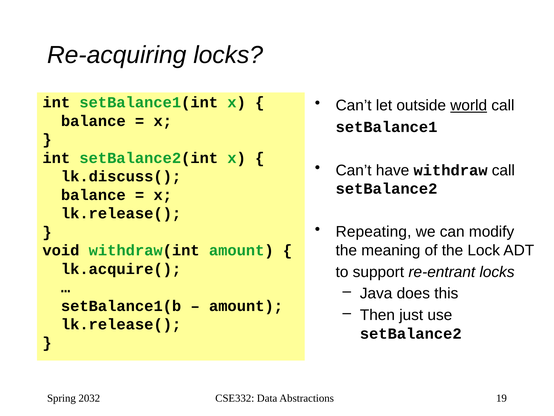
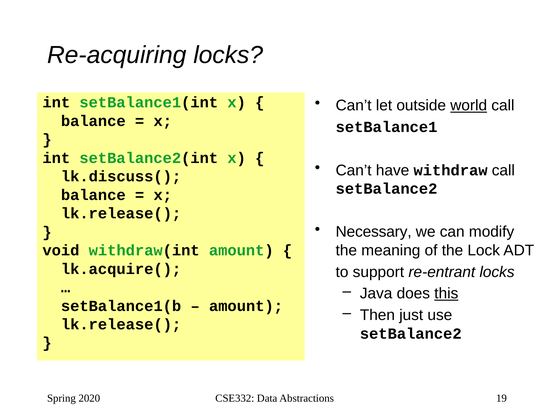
Repeating: Repeating -> Necessary (374, 232)
this underline: none -> present (446, 293)
2032: 2032 -> 2020 (89, 398)
